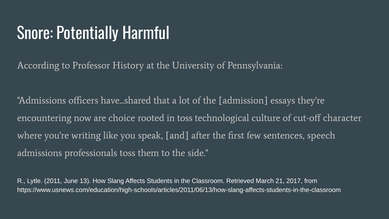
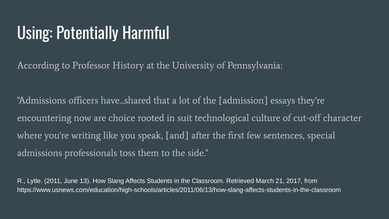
Snore: Snore -> Using (35, 34)
in toss: toss -> suit (185, 118)
speech: speech -> special (321, 135)
